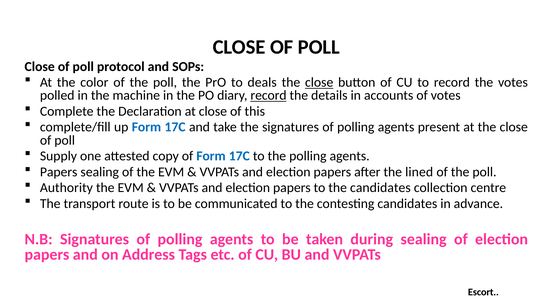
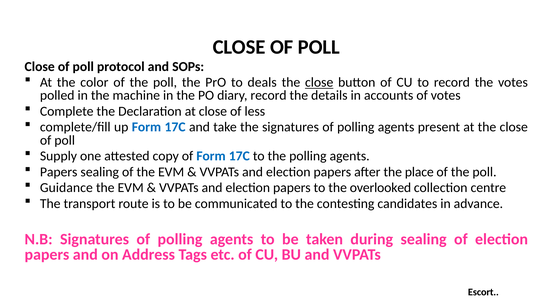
record underline: present -> none (269, 96)
this: this -> less (255, 111)
lined: lined -> place (419, 172)
Authority: Authority -> Guidance (66, 188)
the candidates: candidates -> overlooked (380, 188)
